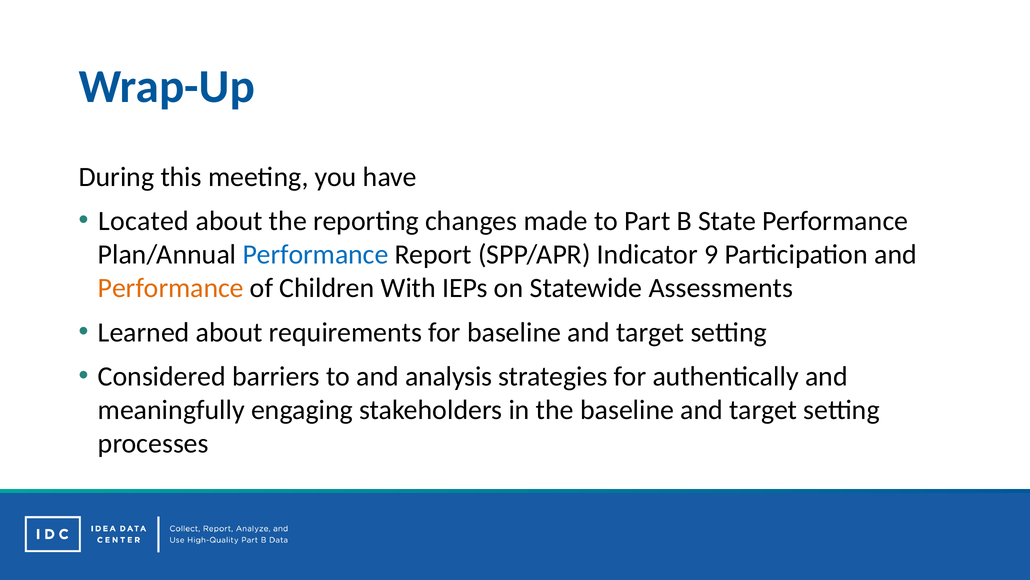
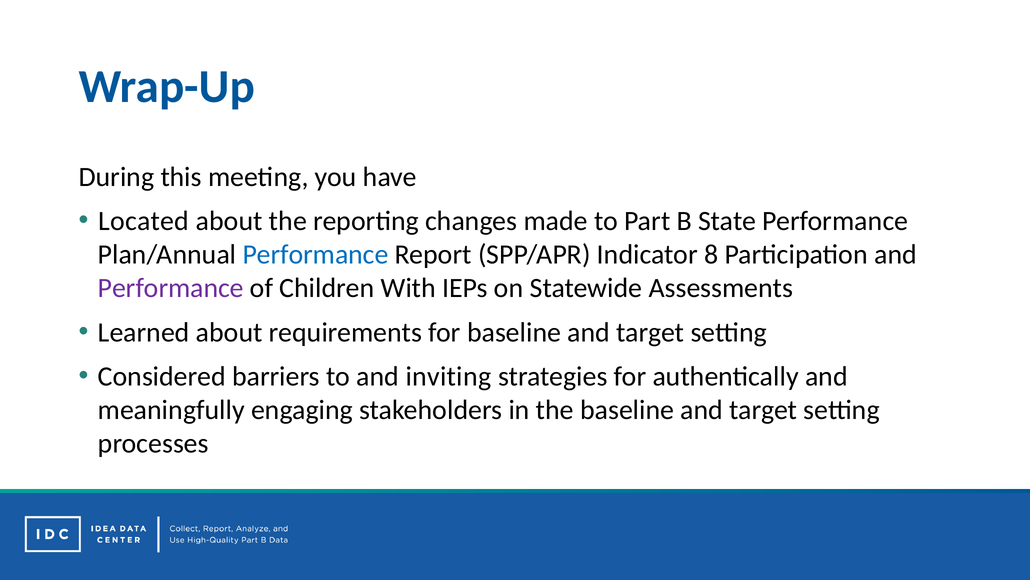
9: 9 -> 8 (711, 254)
Performance colour: orange -> purple (171, 288)
analysis: analysis -> inviting (448, 376)
